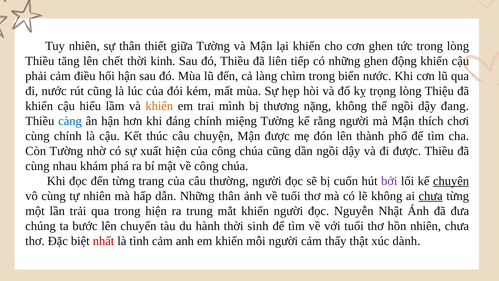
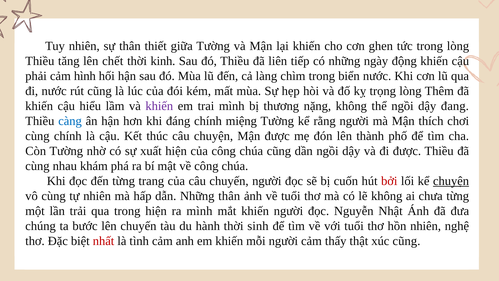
những ghen: ghen -> ngày (376, 61)
điều: điều -> hình (85, 76)
Thiệu: Thiệu -> Thêm (439, 91)
khiến colour: orange -> purple (159, 106)
câu thường: thường -> chuyến (229, 181)
bởi colour: purple -> red (389, 181)
chưa underline: present -> none (431, 196)
ra trung: trung -> mình (199, 211)
nhiên chưa: chưa -> nghệ (457, 226)
xúc dành: dành -> cũng (406, 241)
